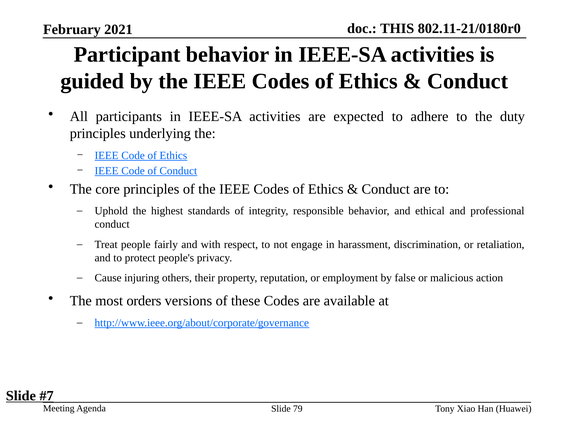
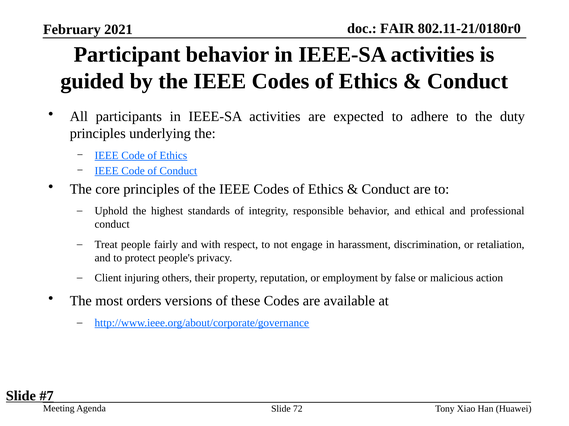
THIS: THIS -> FAIR (397, 29)
Cause: Cause -> Client (108, 278)
79: 79 -> 72 (298, 409)
